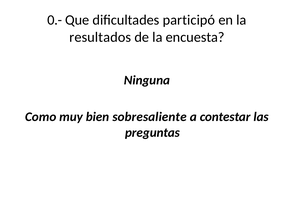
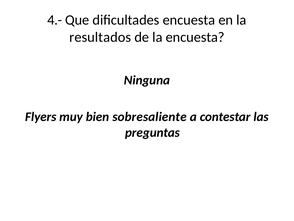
0.-: 0.- -> 4.- (55, 20)
dificultades participó: participó -> encuesta (189, 20)
Como: Como -> Flyers (41, 117)
